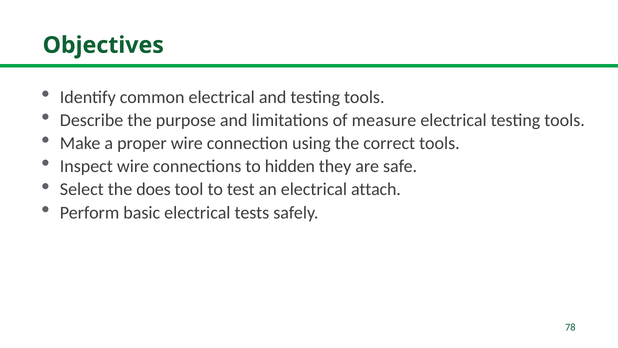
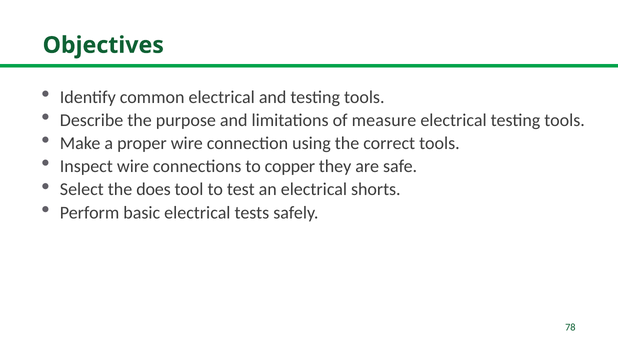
hidden: hidden -> copper (290, 166)
attach: attach -> shorts (376, 189)
